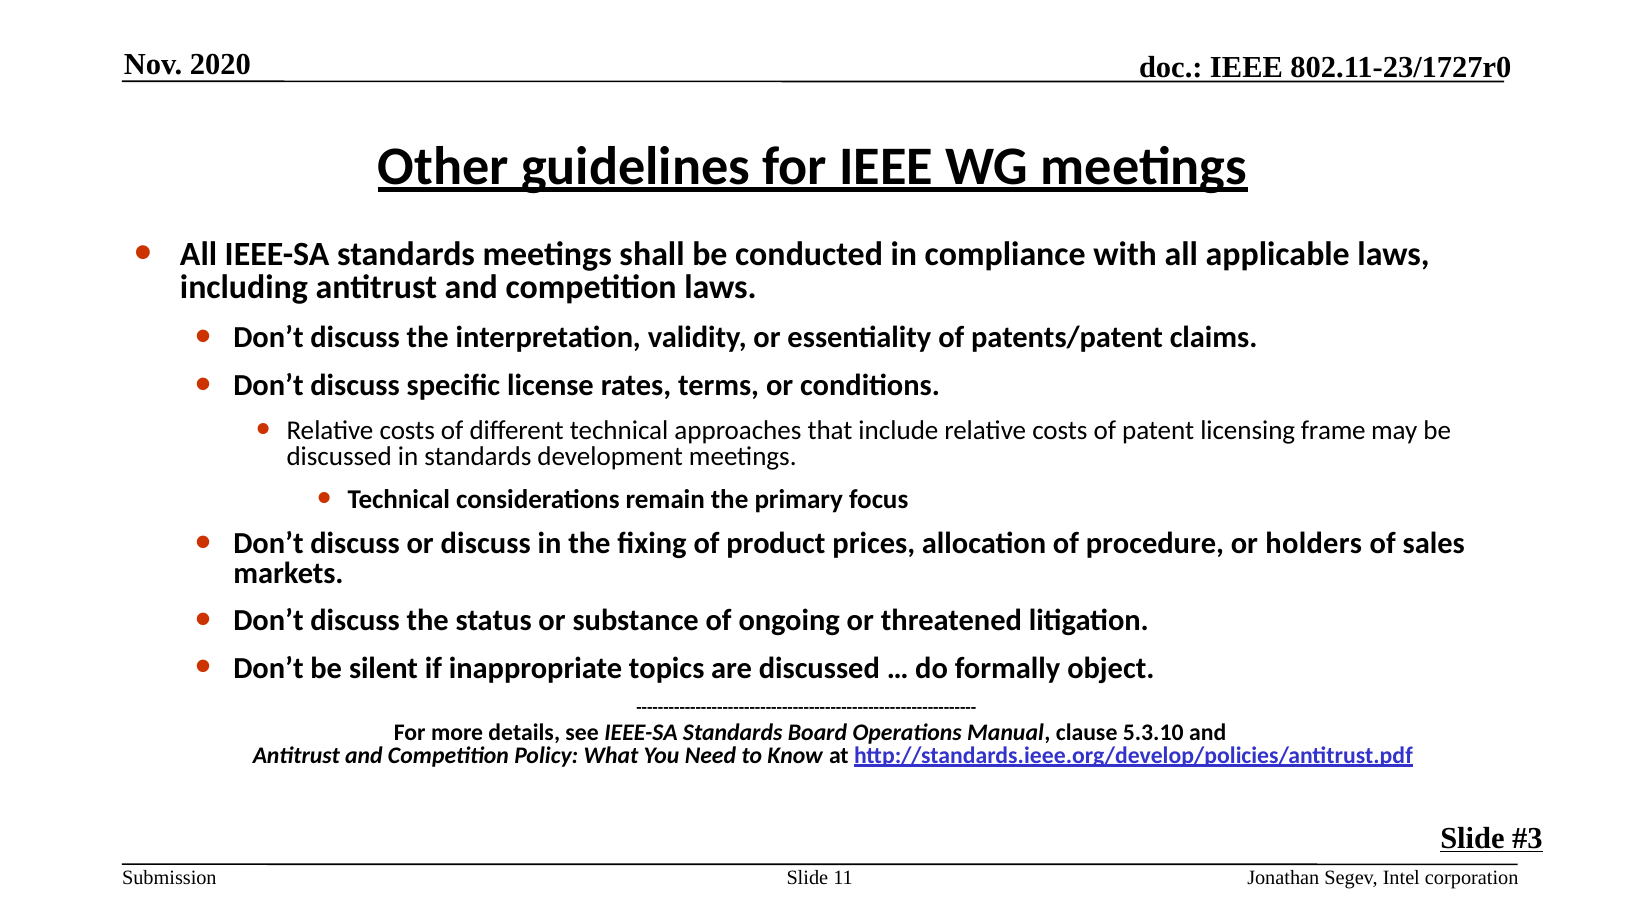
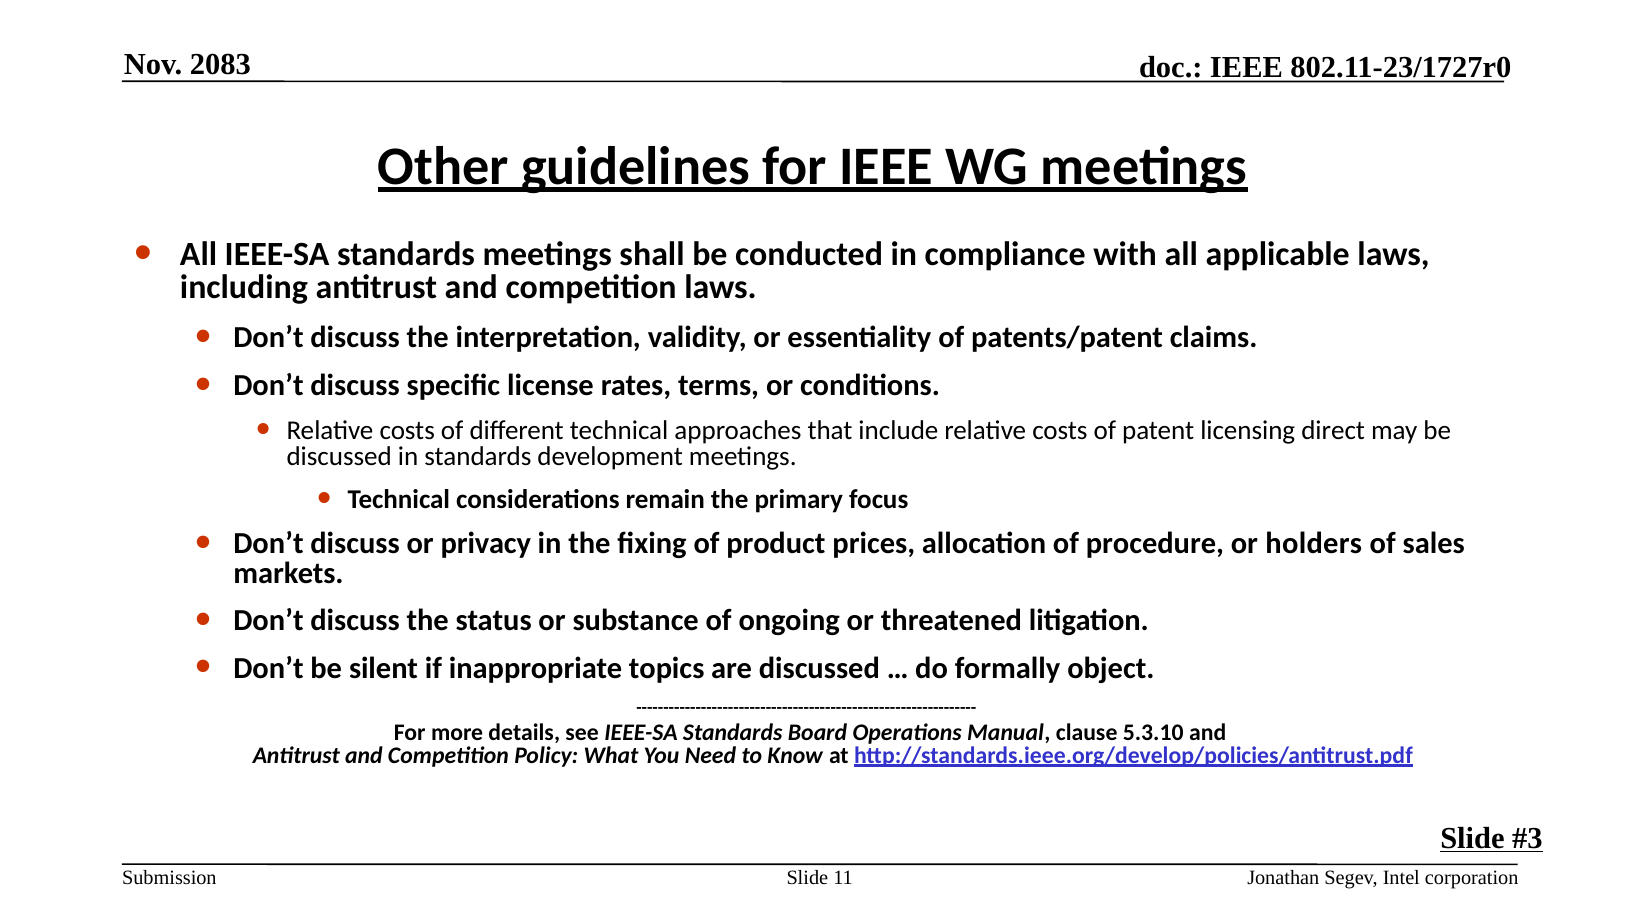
2020: 2020 -> 2083 (220, 65)
frame: frame -> direct (1333, 431)
or discuss: discuss -> privacy (486, 544)
